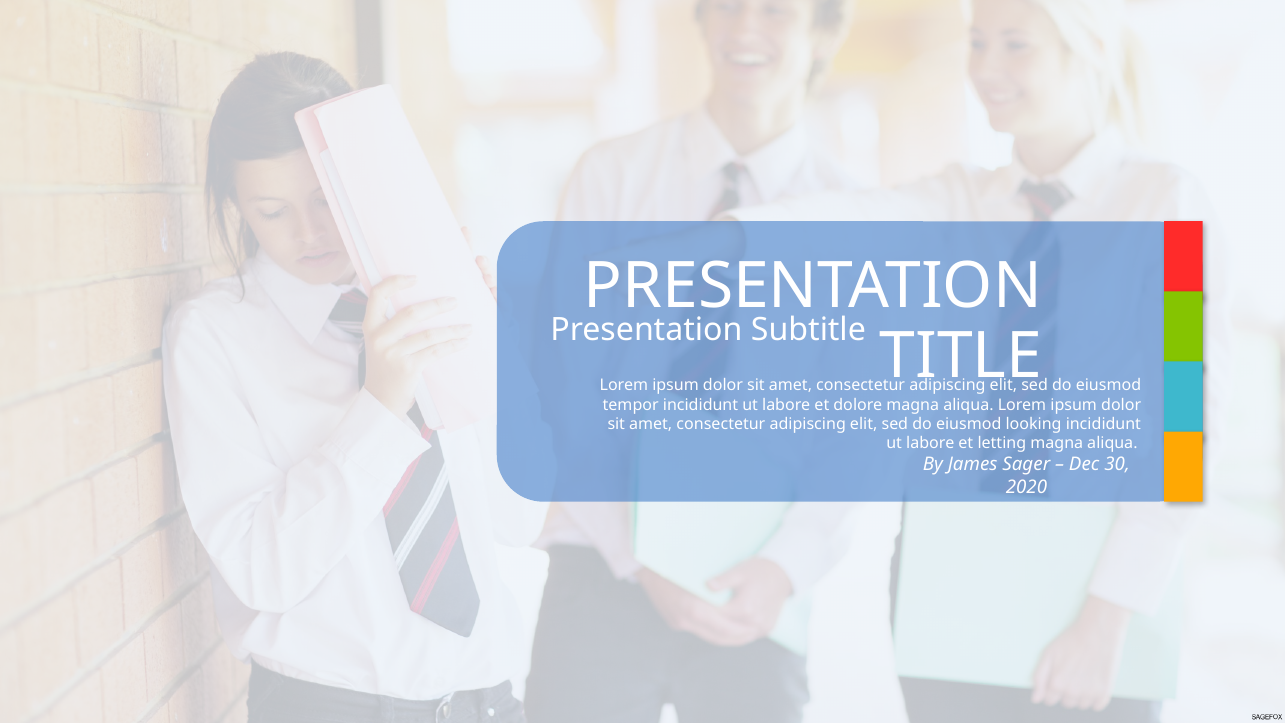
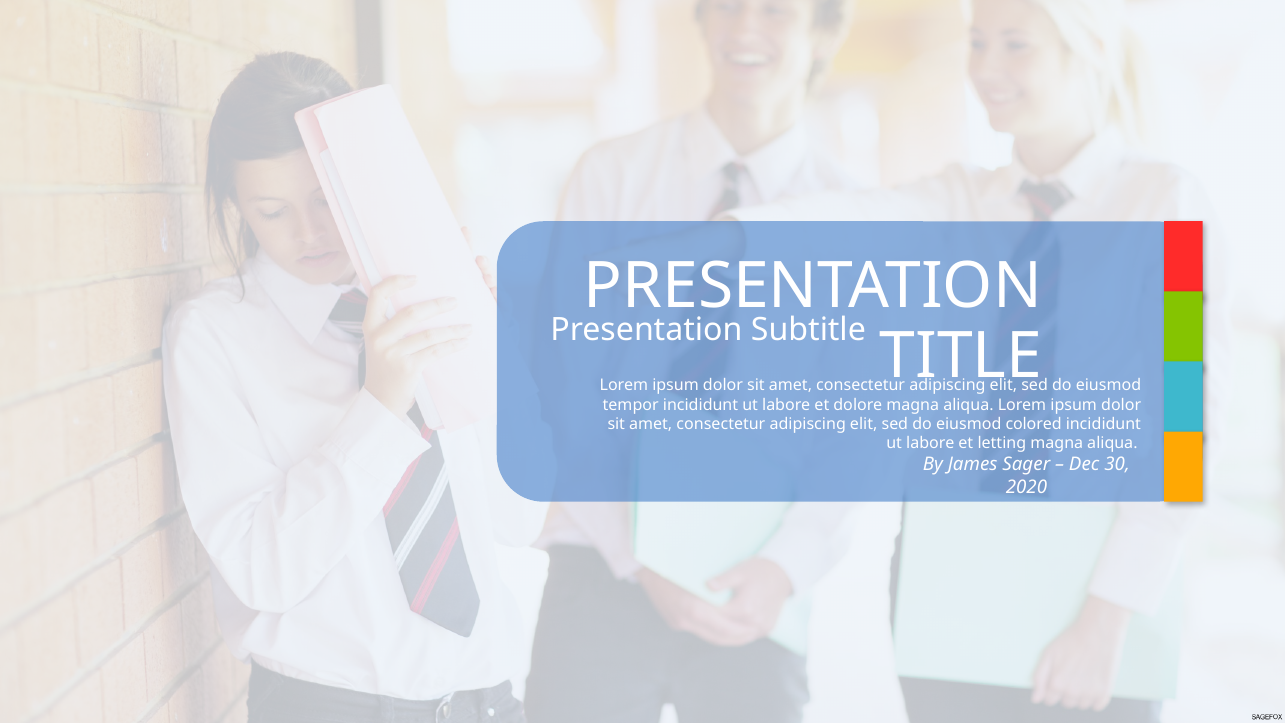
looking: looking -> colored (1034, 424)
